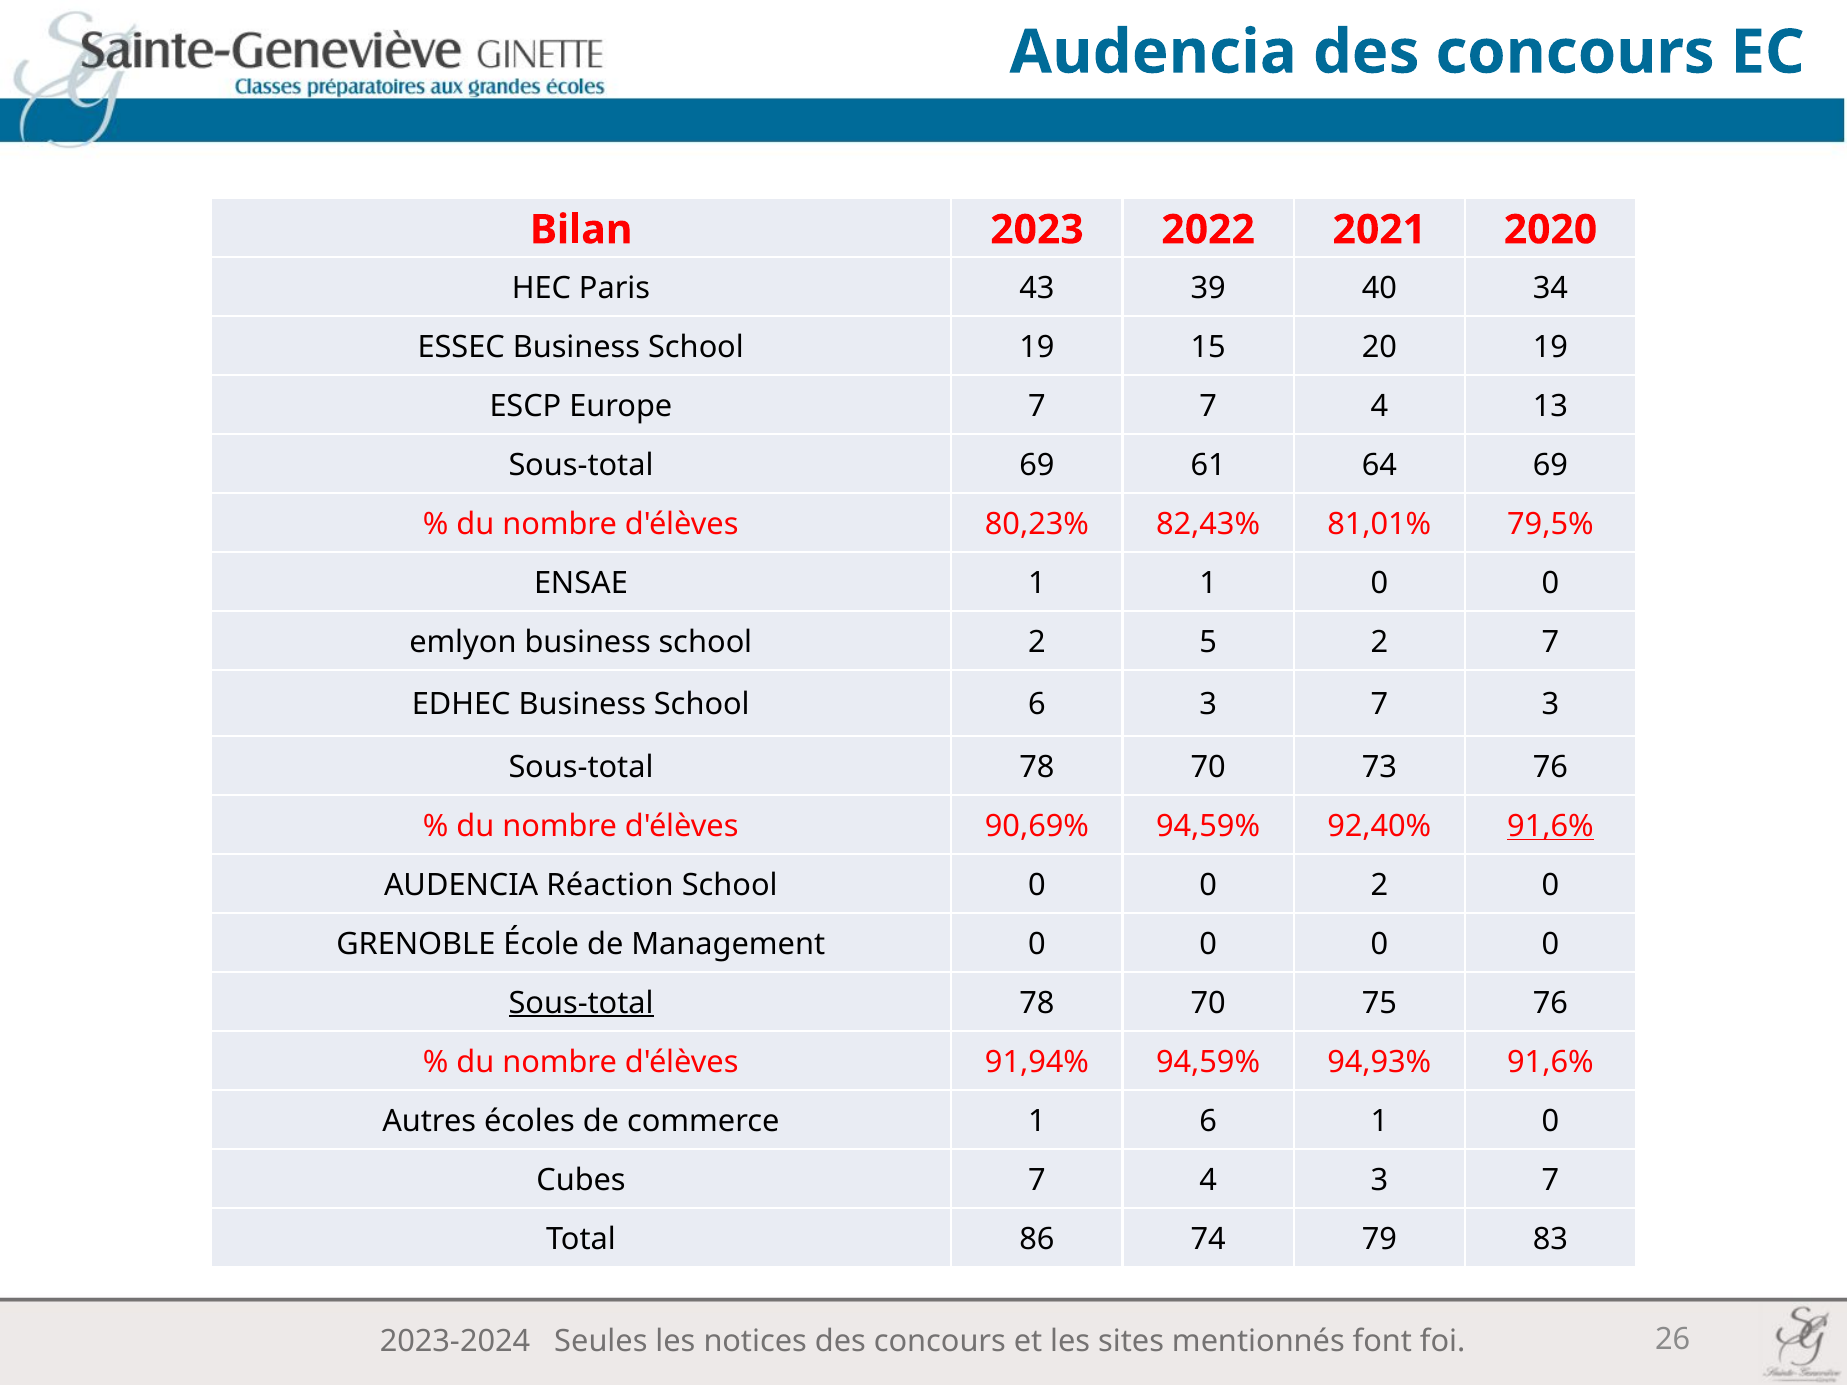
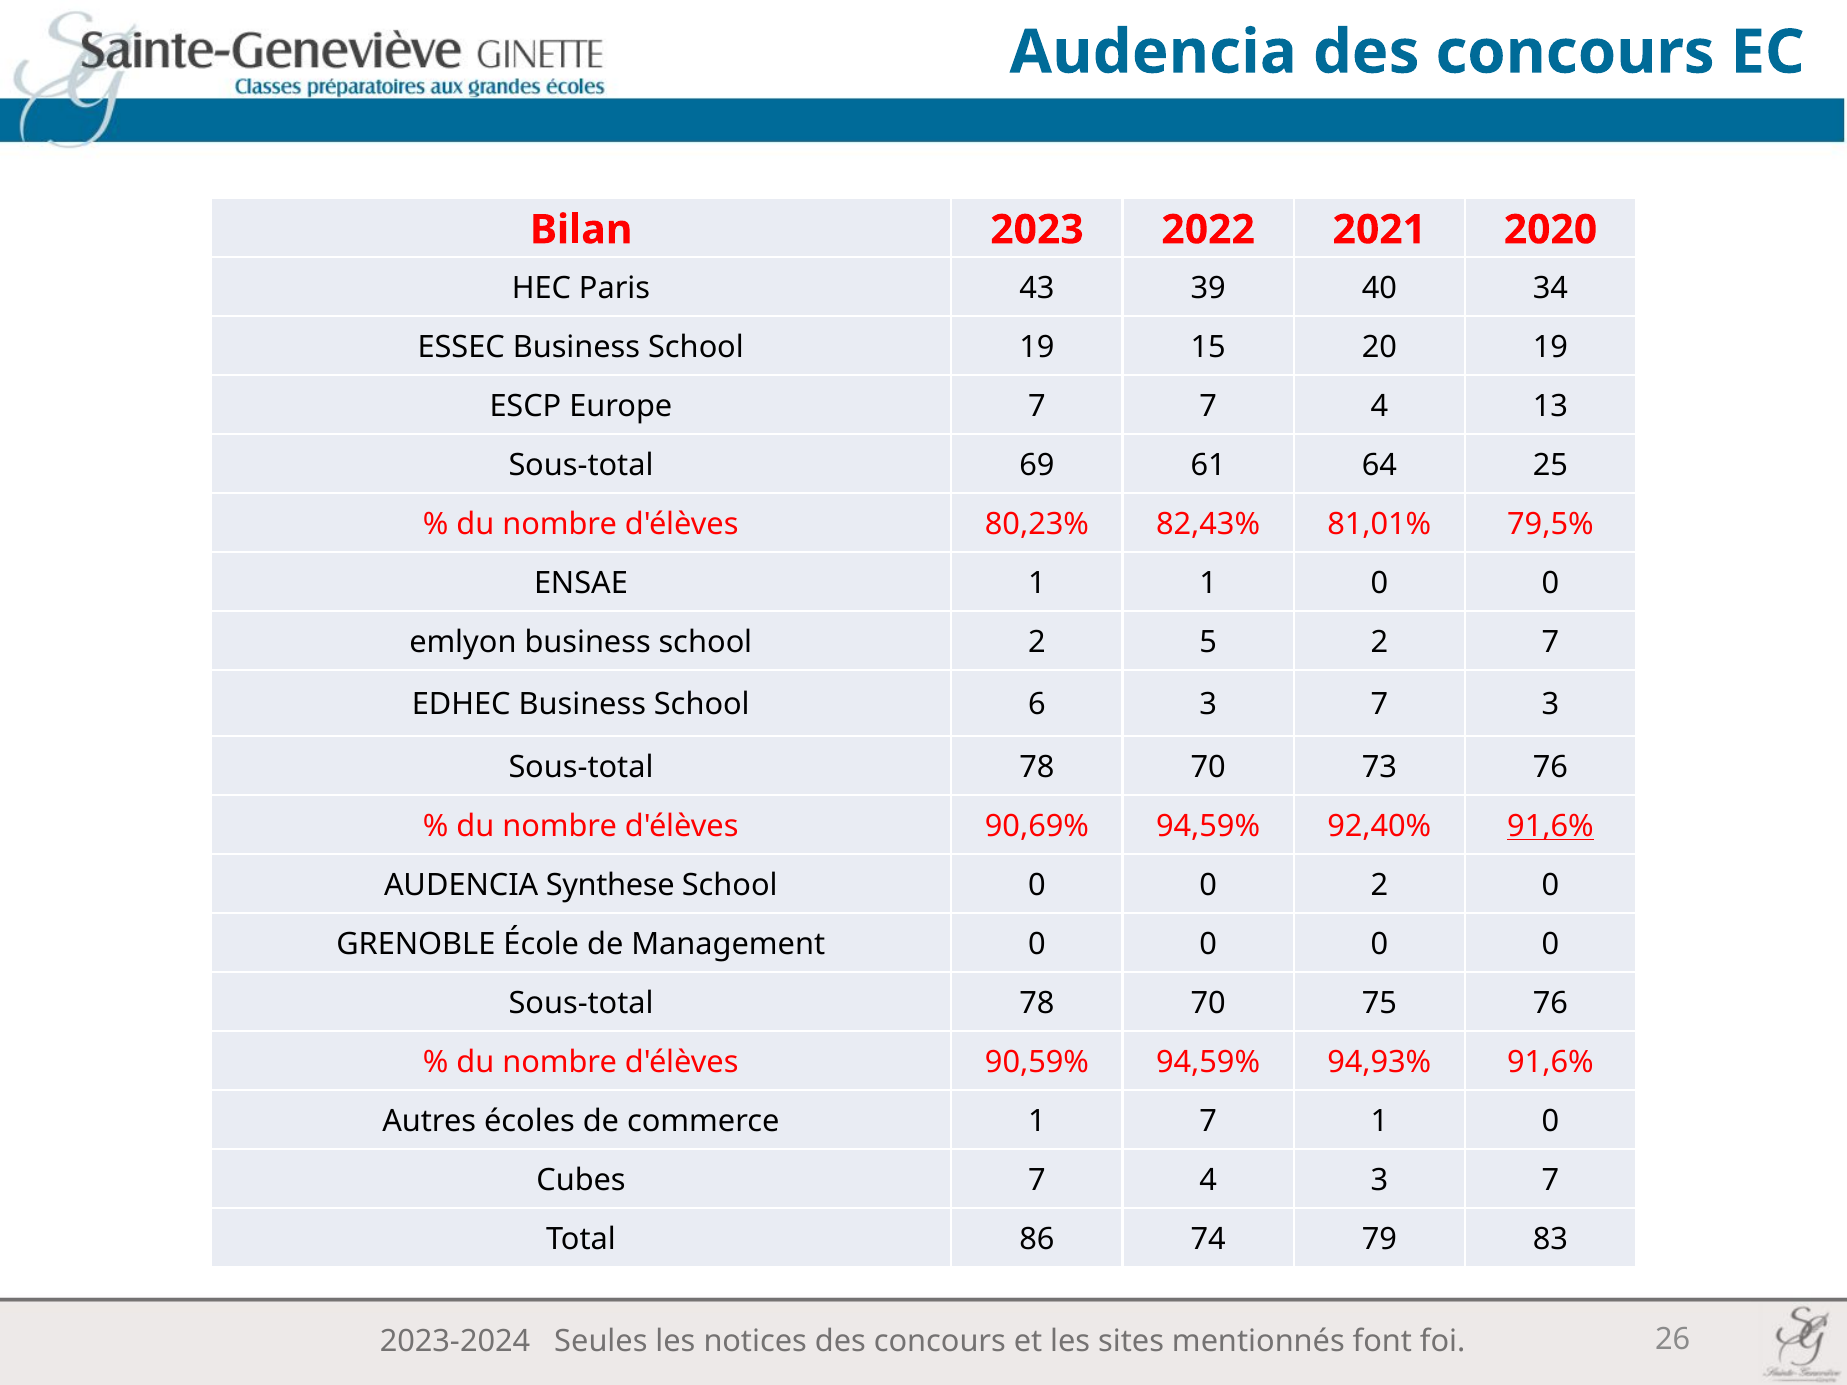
64 69: 69 -> 25 (1551, 465)
Réaction: Réaction -> Synthese (610, 885)
Sous-total underline: present -> none (581, 1003)
91,94%: 91,94% -> 90,59% (1037, 1062)
1 6: 6 -> 7 (1208, 1121)
